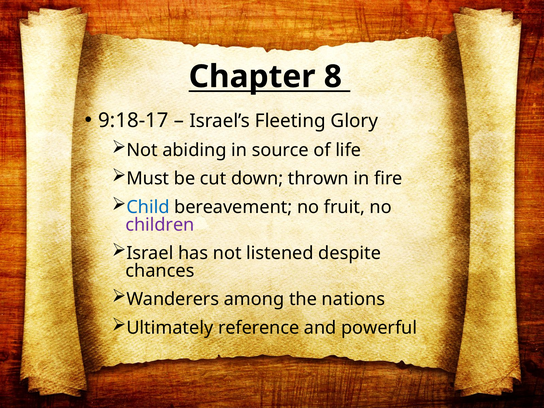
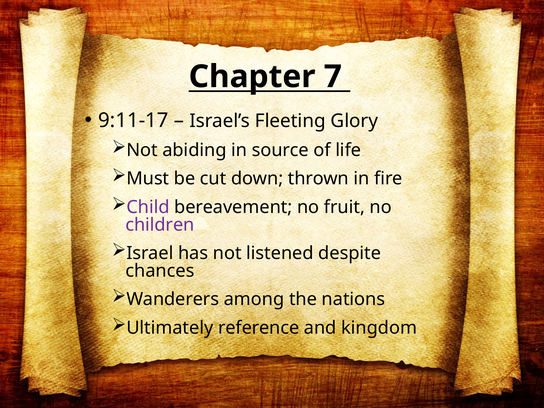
8: 8 -> 7 (333, 77)
9:18-17: 9:18-17 -> 9:11-17 (133, 120)
Child colour: blue -> purple (148, 207)
powerful: powerful -> kingdom (379, 328)
